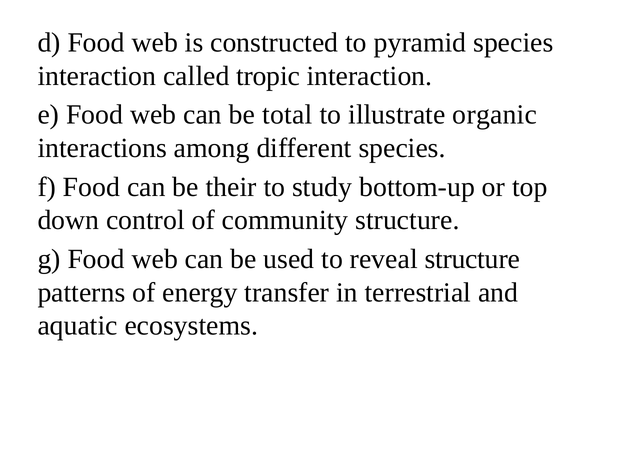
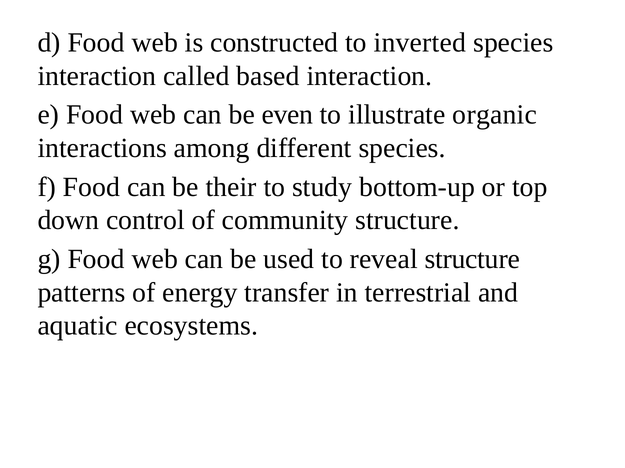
pyramid: pyramid -> inverted (420, 43)
tropic: tropic -> based (268, 76)
total: total -> even (288, 115)
